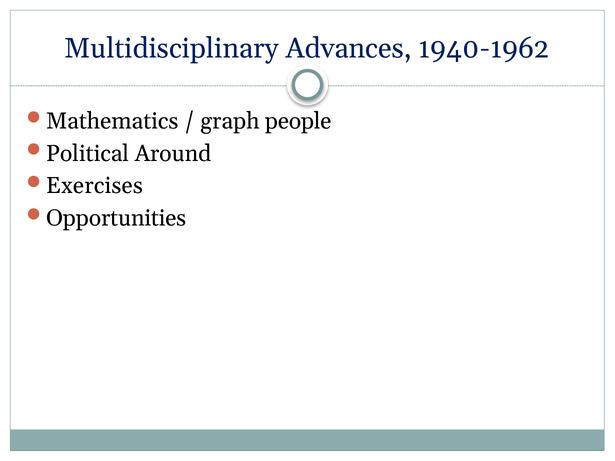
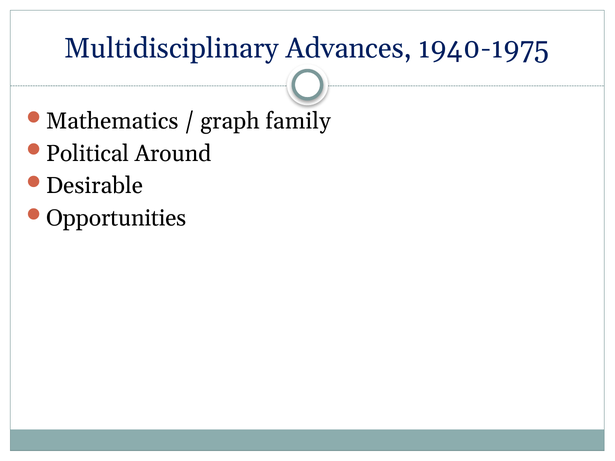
1940-1962: 1940-1962 -> 1940-1975 (484, 48)
people: people -> family (298, 121)
Exercises: Exercises -> Desirable (94, 186)
